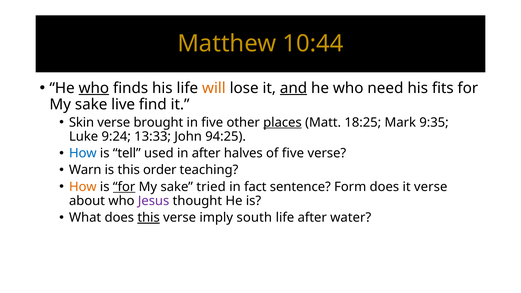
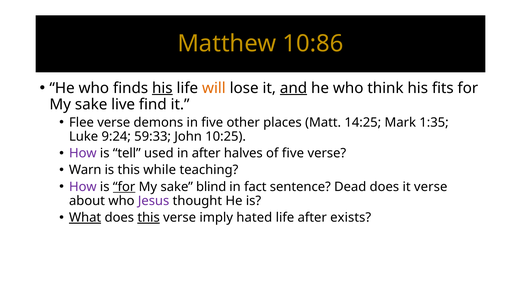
10:44: 10:44 -> 10:86 (313, 44)
who underline: present -> none (94, 88)
his underline: none -> present (162, 88)
need: need -> think (385, 88)
Skin: Skin -> Flee (81, 122)
brought: brought -> demons (158, 122)
places underline: present -> none (282, 122)
18:25: 18:25 -> 14:25 (363, 122)
9:35: 9:35 -> 1:35 (434, 122)
13:33: 13:33 -> 59:33 (153, 137)
94:25: 94:25 -> 10:25 (226, 137)
How colour: blue -> purple (83, 153)
order: order -> while (160, 170)
How colour: orange -> purple (83, 187)
tried: tried -> blind (211, 187)
Form: Form -> Dead (350, 187)
What underline: none -> present (85, 218)
south: south -> hated (254, 218)
water: water -> exists (351, 218)
